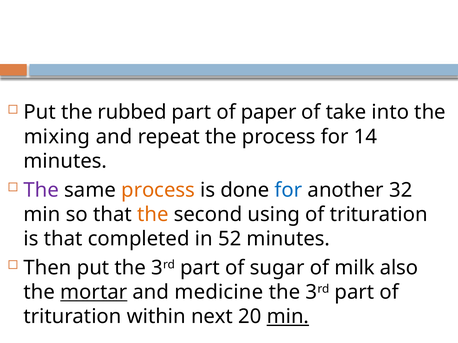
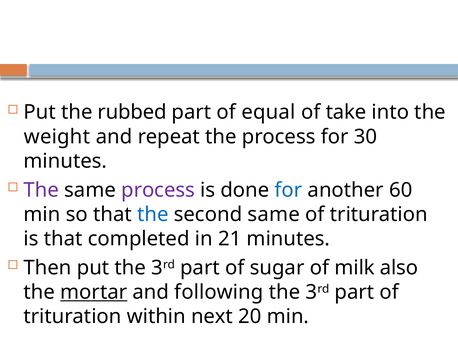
paper: paper -> equal (268, 112)
mixing: mixing -> weight (57, 137)
14: 14 -> 30 (365, 137)
process colour: orange -> purple (158, 190)
32: 32 -> 60 (401, 190)
the colour: orange -> blue (153, 215)
second using: using -> same (274, 215)
52: 52 -> 21 (230, 239)
medicine: medicine -> following (219, 292)
min underline: present -> none (288, 317)
